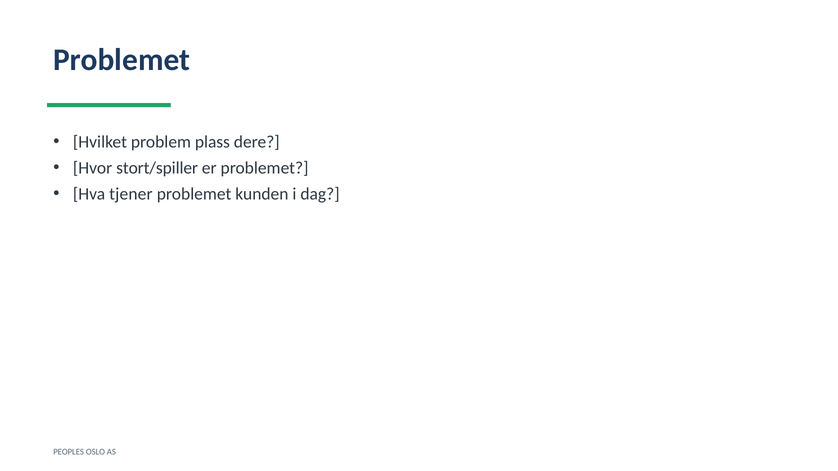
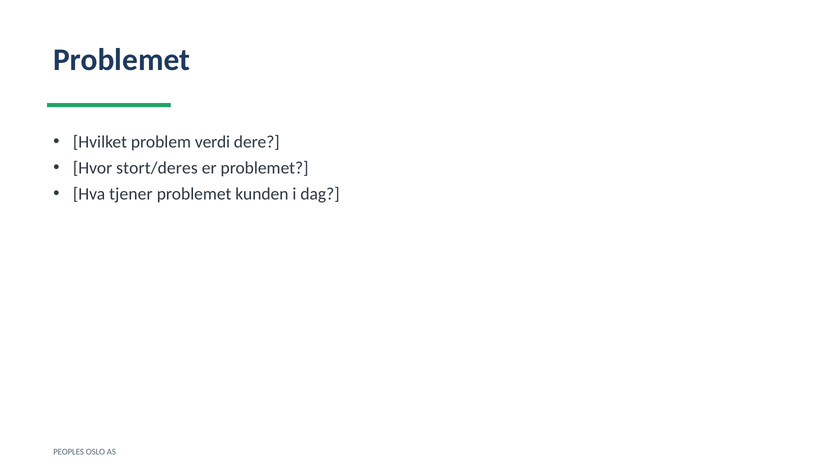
plass: plass -> verdi (213, 142)
stort/spiller: stort/spiller -> stort/deres (157, 168)
